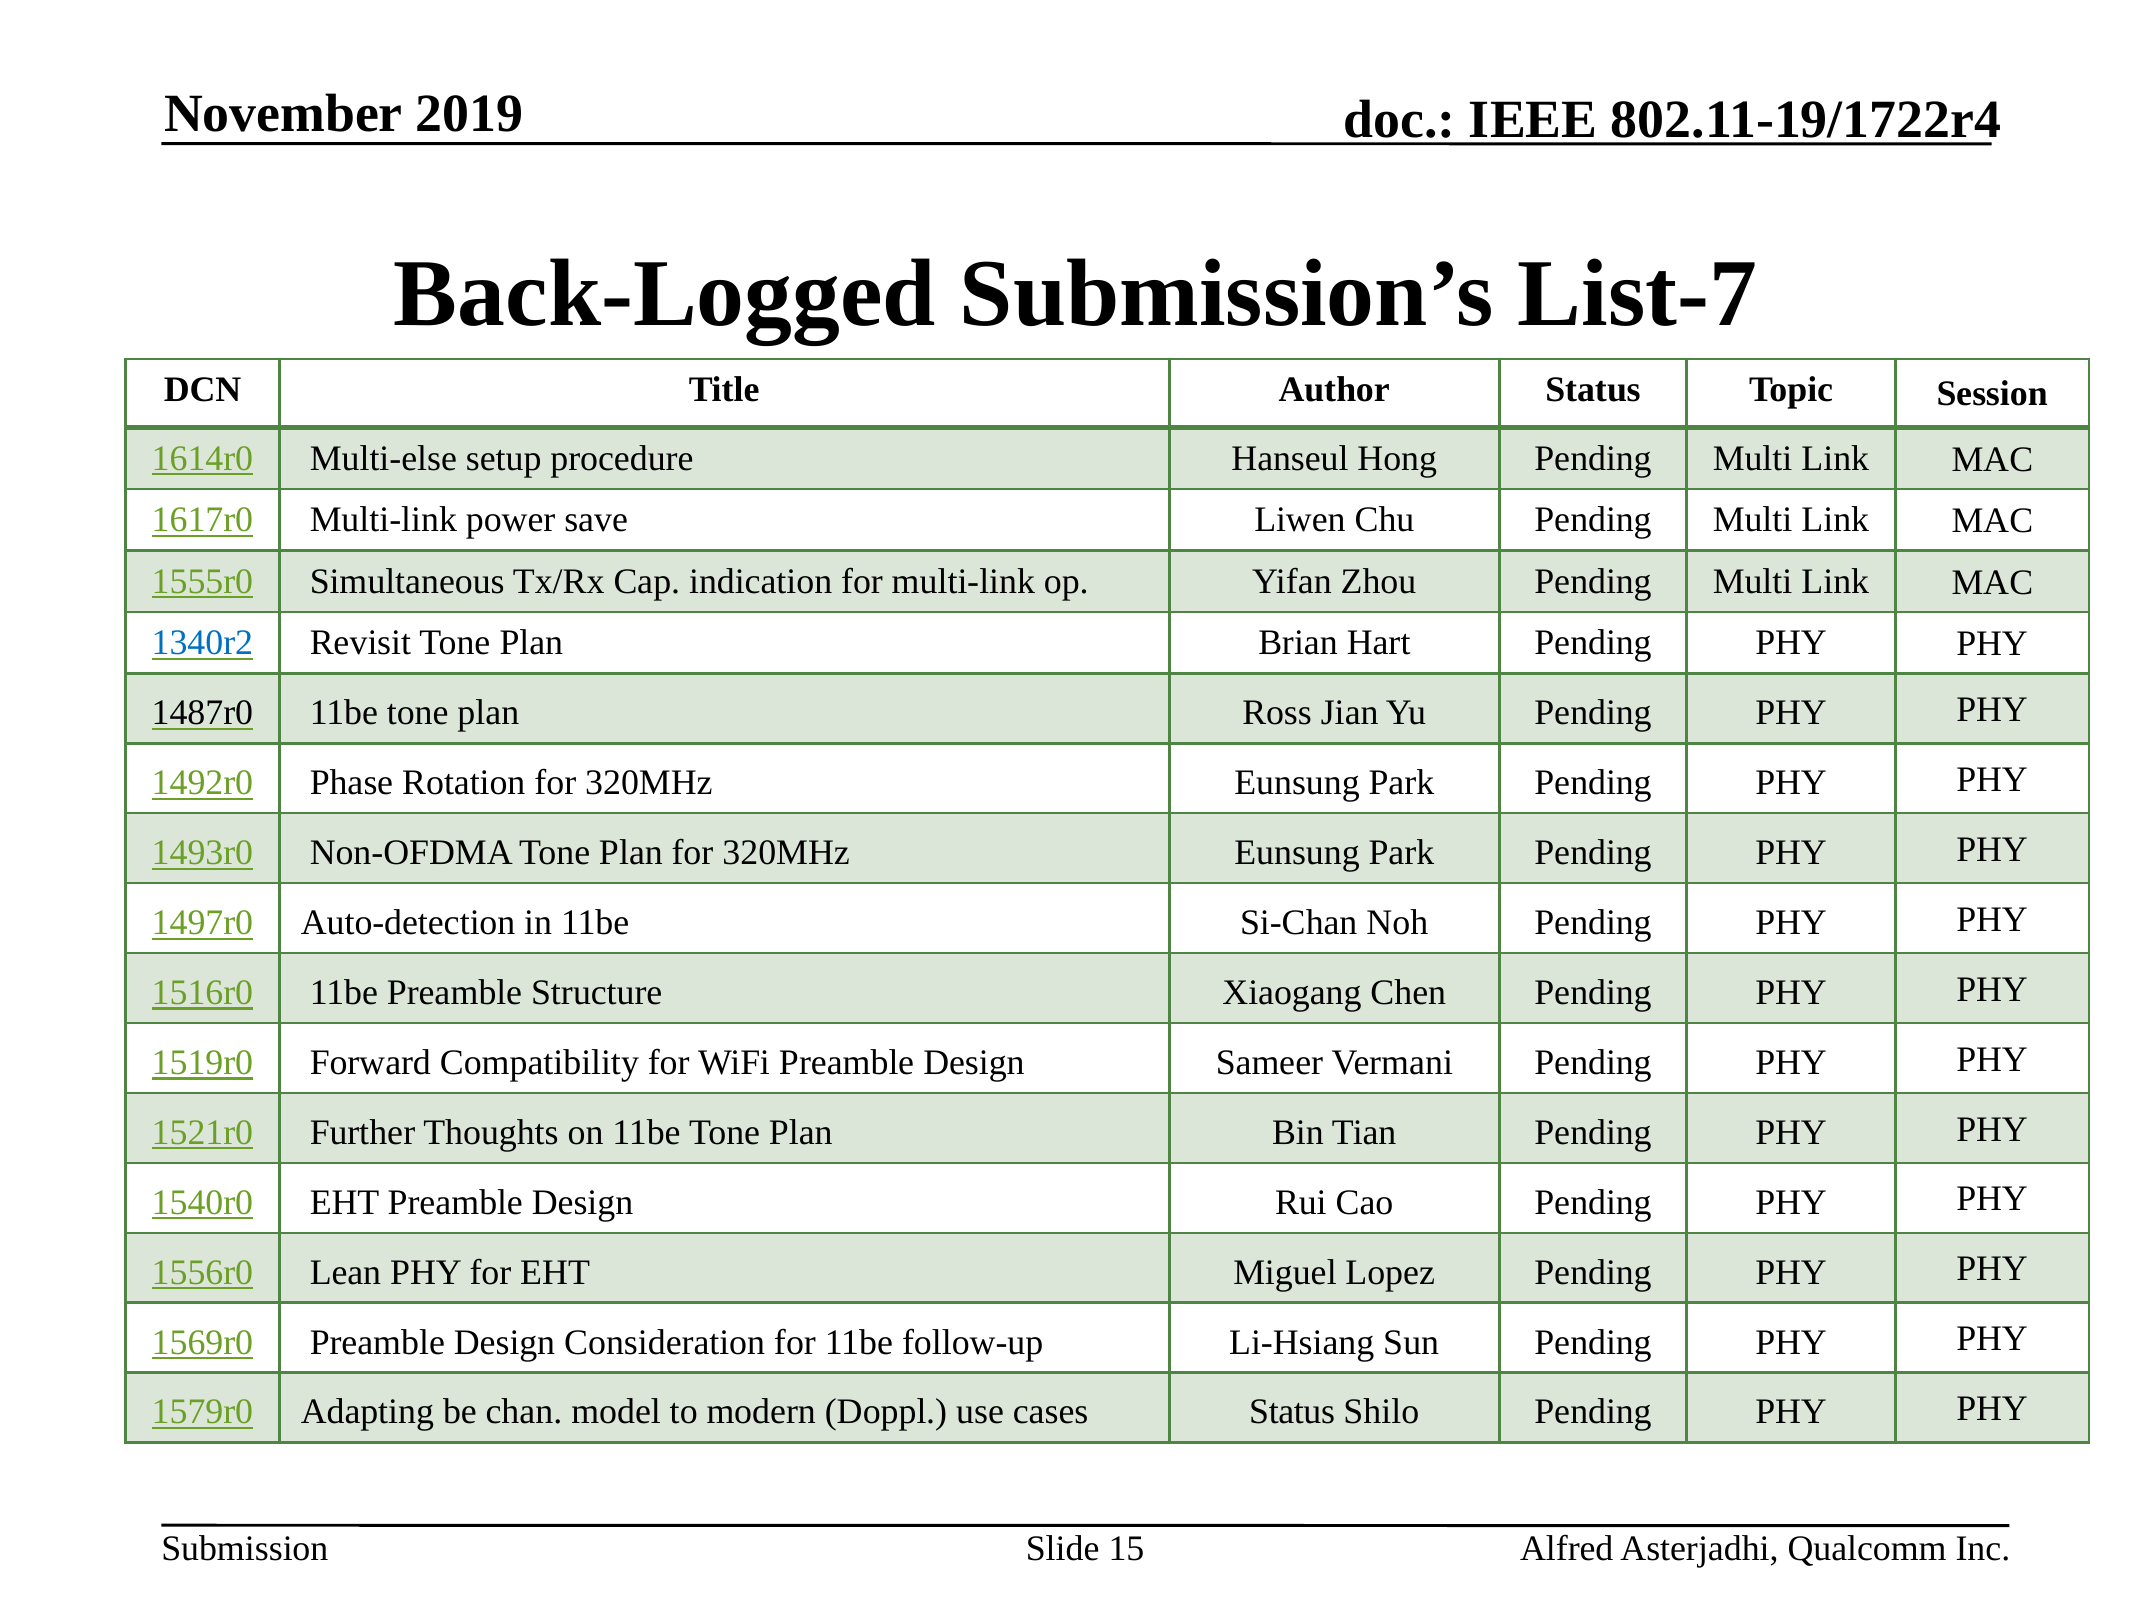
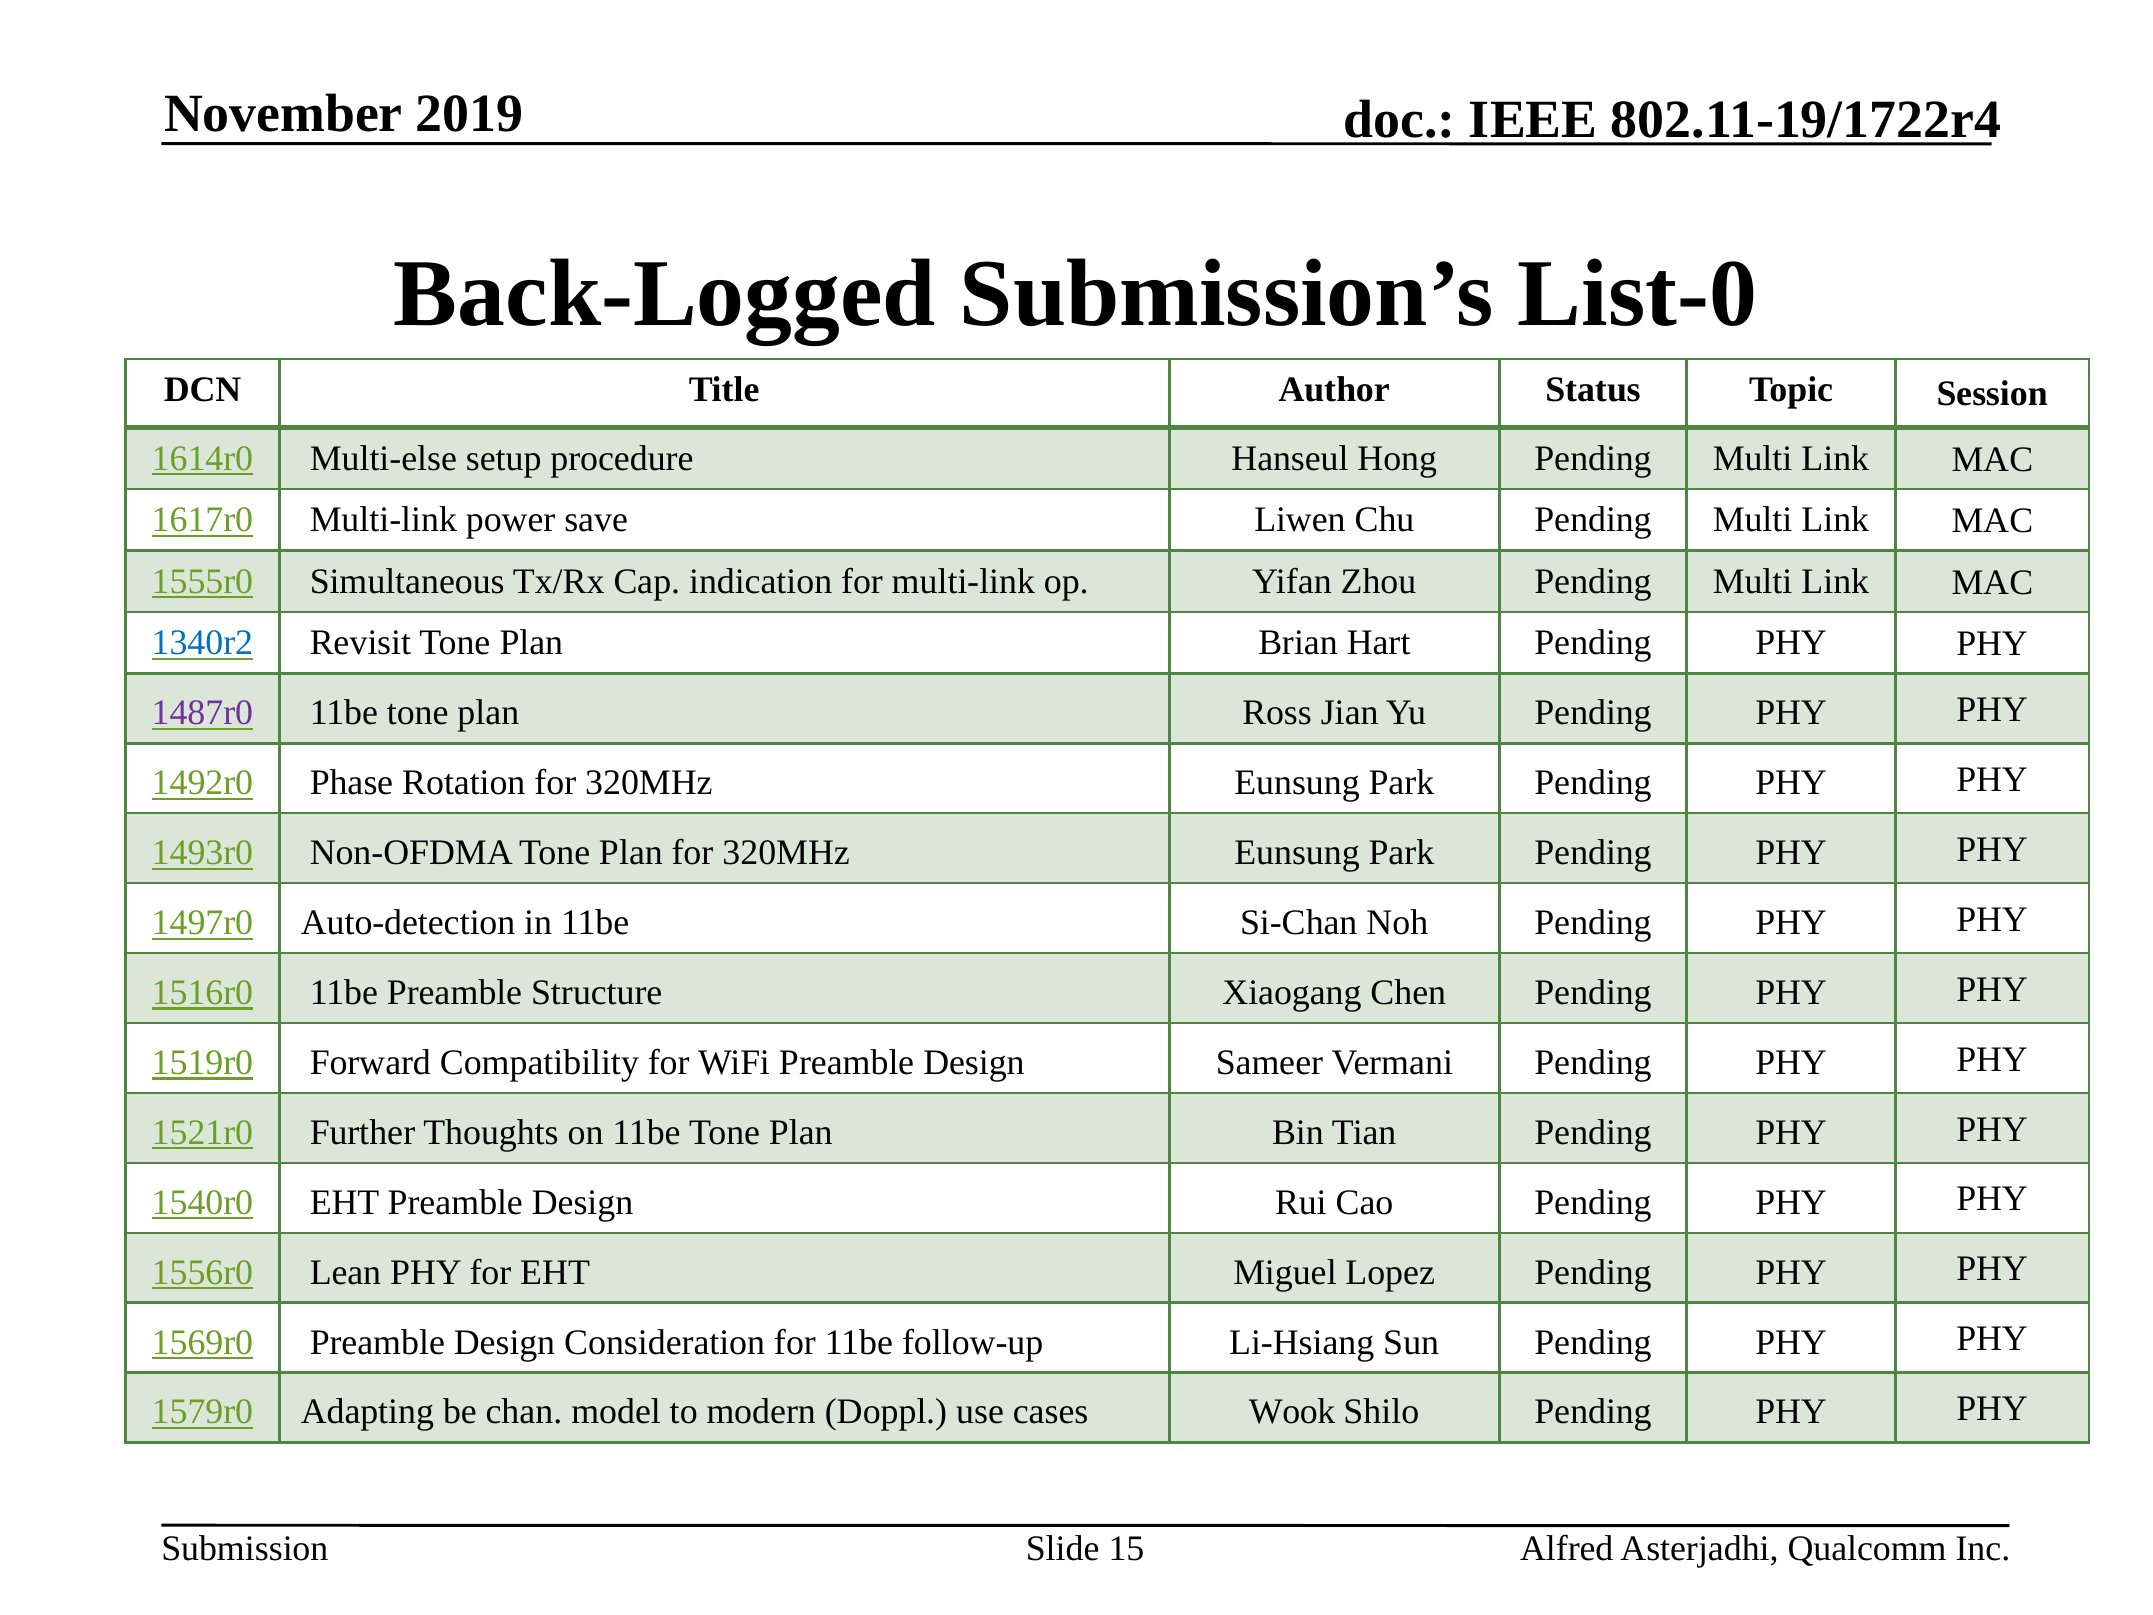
List-7: List-7 -> List-0 (1637, 293)
1487r0 colour: black -> purple (202, 713)
cases Status: Status -> Wook (1292, 1412)
